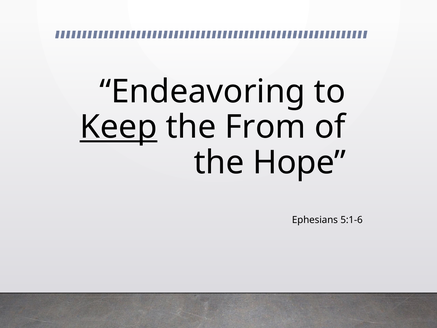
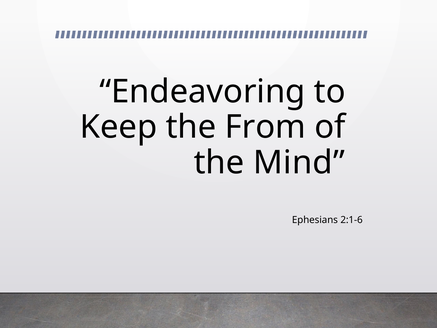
Keep underline: present -> none (119, 127)
Hope: Hope -> Mind (299, 162)
5:1-6: 5:1-6 -> 2:1-6 (352, 220)
